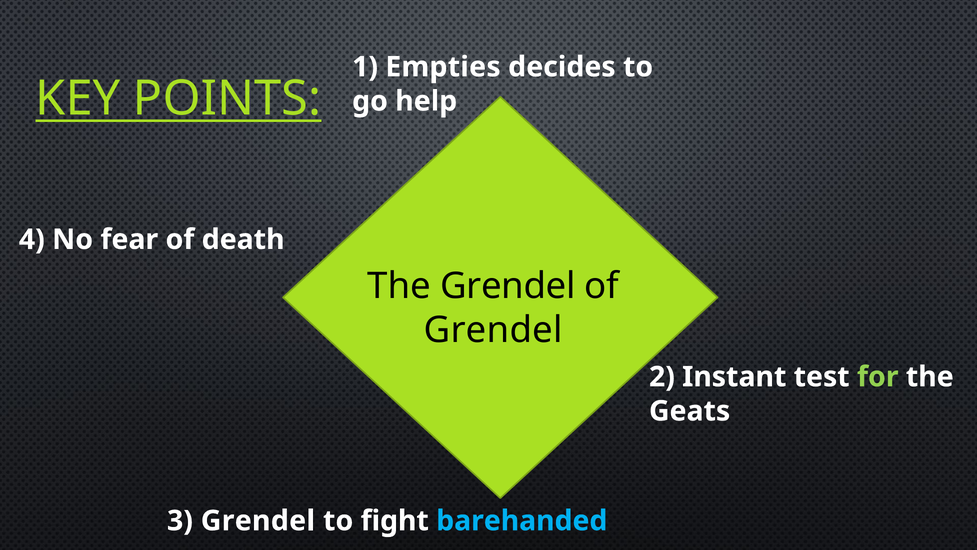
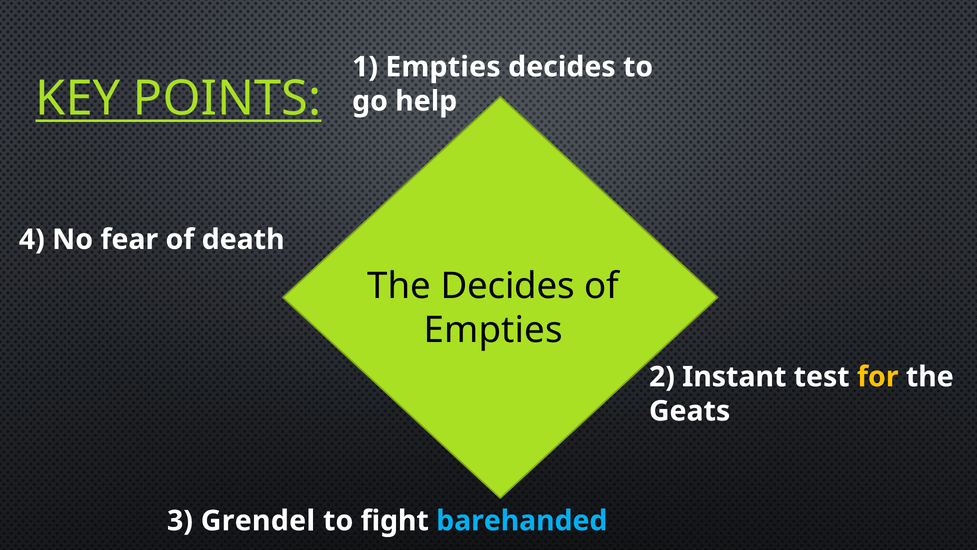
The Grendel: Grendel -> Decides (508, 286)
Grendel: Grendel -> Empties (493, 330)
for colour: light green -> yellow (878, 377)
